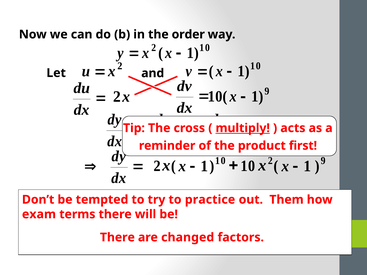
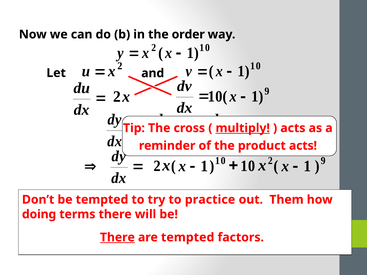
product first: first -> acts (303, 146)
exam: exam -> doing (39, 214)
There underline: none -> present (117, 238)
are changed: changed -> tempted (188, 238)
